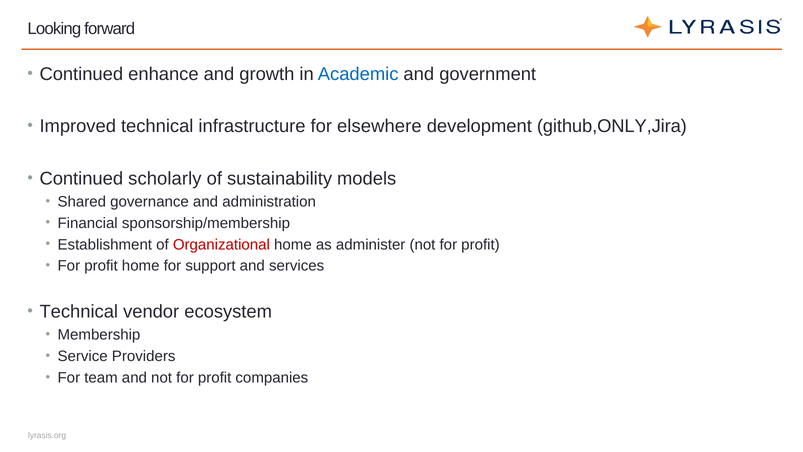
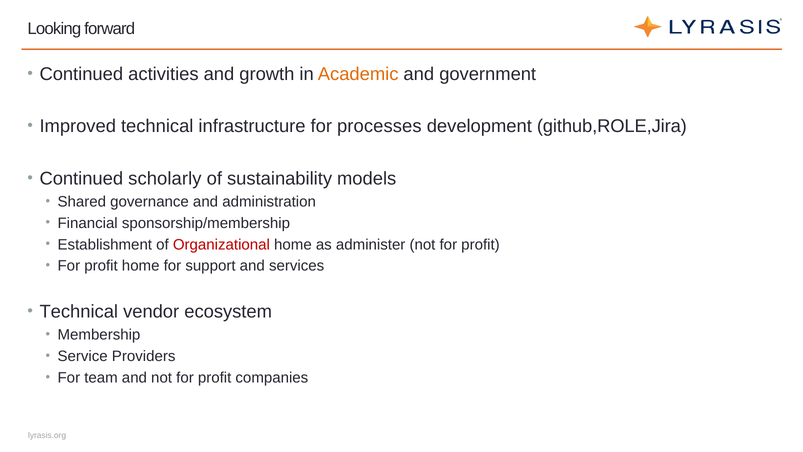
enhance: enhance -> activities (163, 74)
Academic colour: blue -> orange (358, 74)
elsewhere: elsewhere -> processes (379, 126)
github,ONLY,Jira: github,ONLY,Jira -> github,ROLE,Jira (612, 126)
